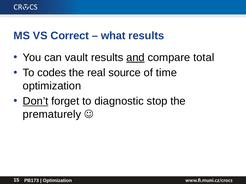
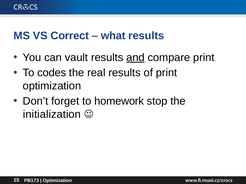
compare total: total -> print (204, 58)
real source: source -> results (125, 73)
of time: time -> print (167, 73)
Don’t underline: present -> none (36, 101)
diagnostic: diagnostic -> homework (119, 101)
prematurely: prematurely -> initialization (52, 115)
